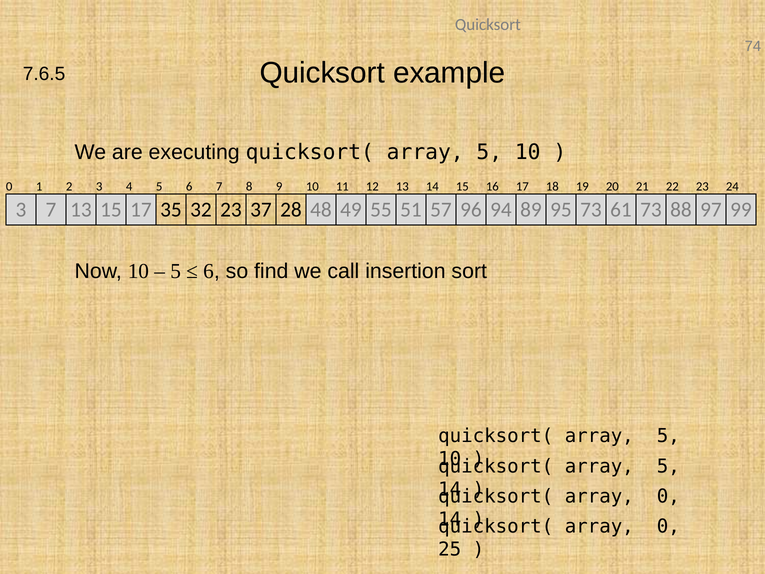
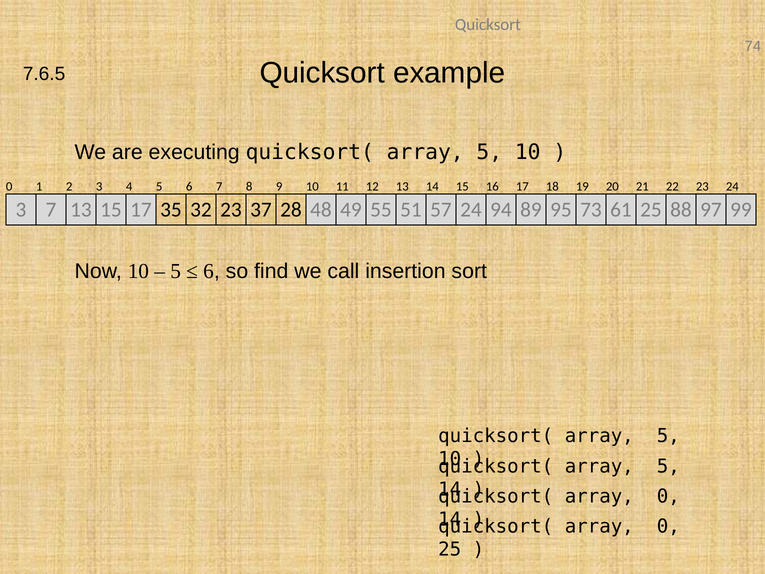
57 96: 96 -> 24 (471, 210)
61 73: 73 -> 25 (651, 210)
